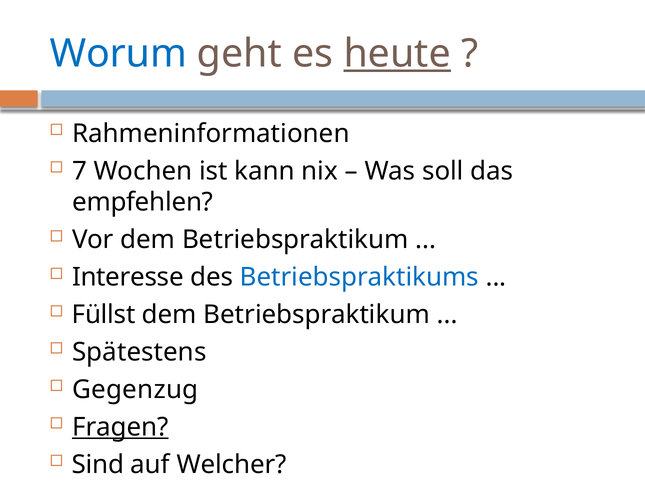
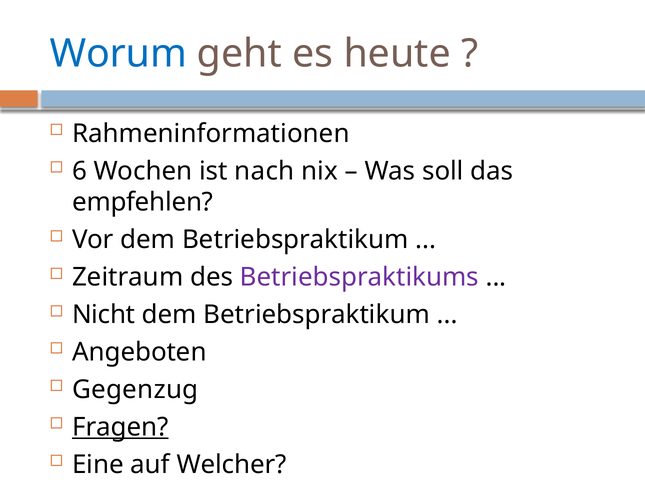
heute underline: present -> none (397, 54)
7: 7 -> 6 (80, 171)
kann: kann -> nach (264, 171)
Interesse: Interesse -> Zeitraum (128, 277)
Betriebspraktikums colour: blue -> purple (359, 277)
Füllst: Füllst -> Nicht (104, 314)
Spätestens: Spätestens -> Angeboten (139, 352)
Sind: Sind -> Eine (98, 464)
